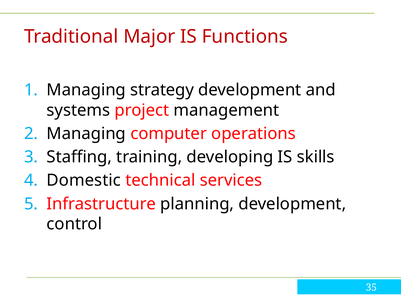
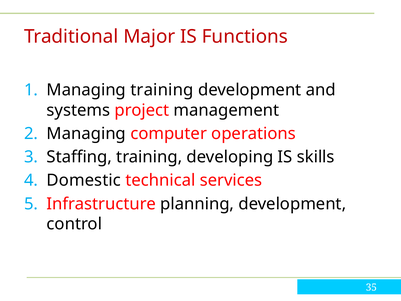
Managing strategy: strategy -> training (162, 90)
